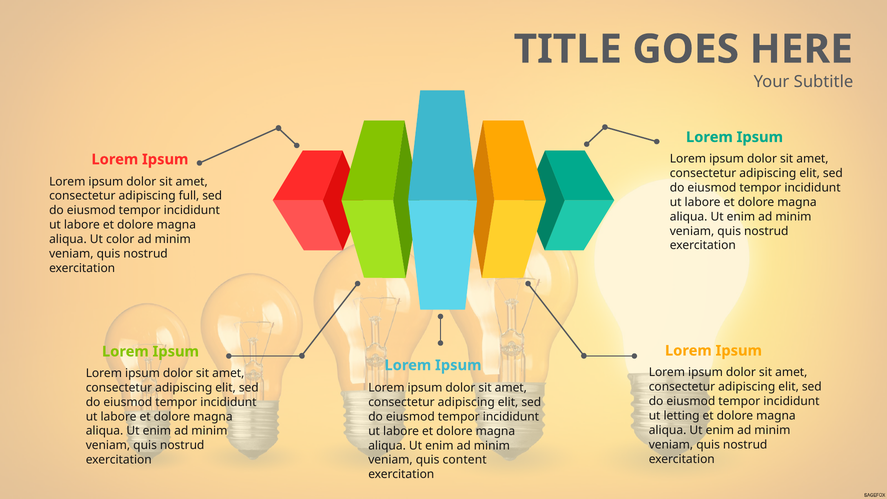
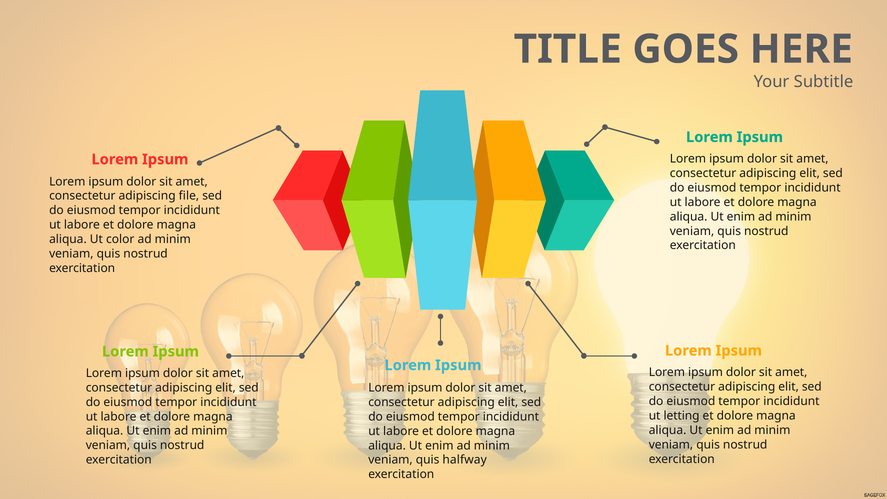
full: full -> file (189, 196)
content: content -> halfway (465, 460)
